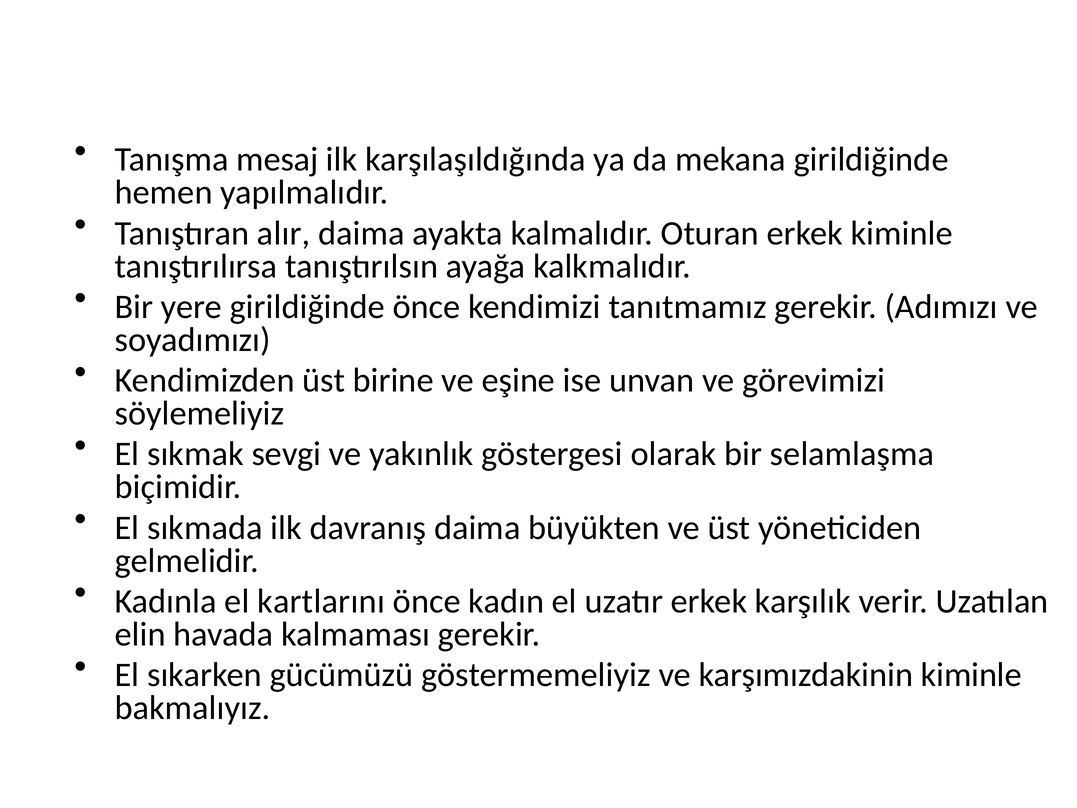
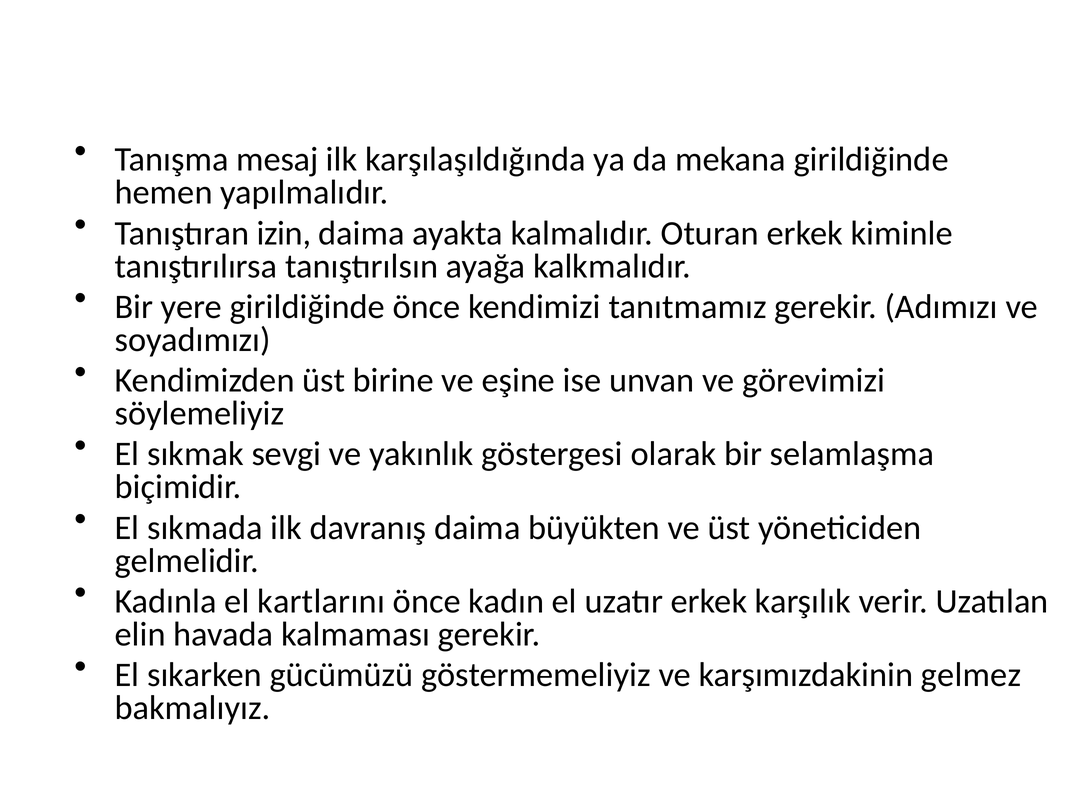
alır: alır -> izin (284, 233)
karşımızdakinin kiminle: kiminle -> gelmez (971, 675)
